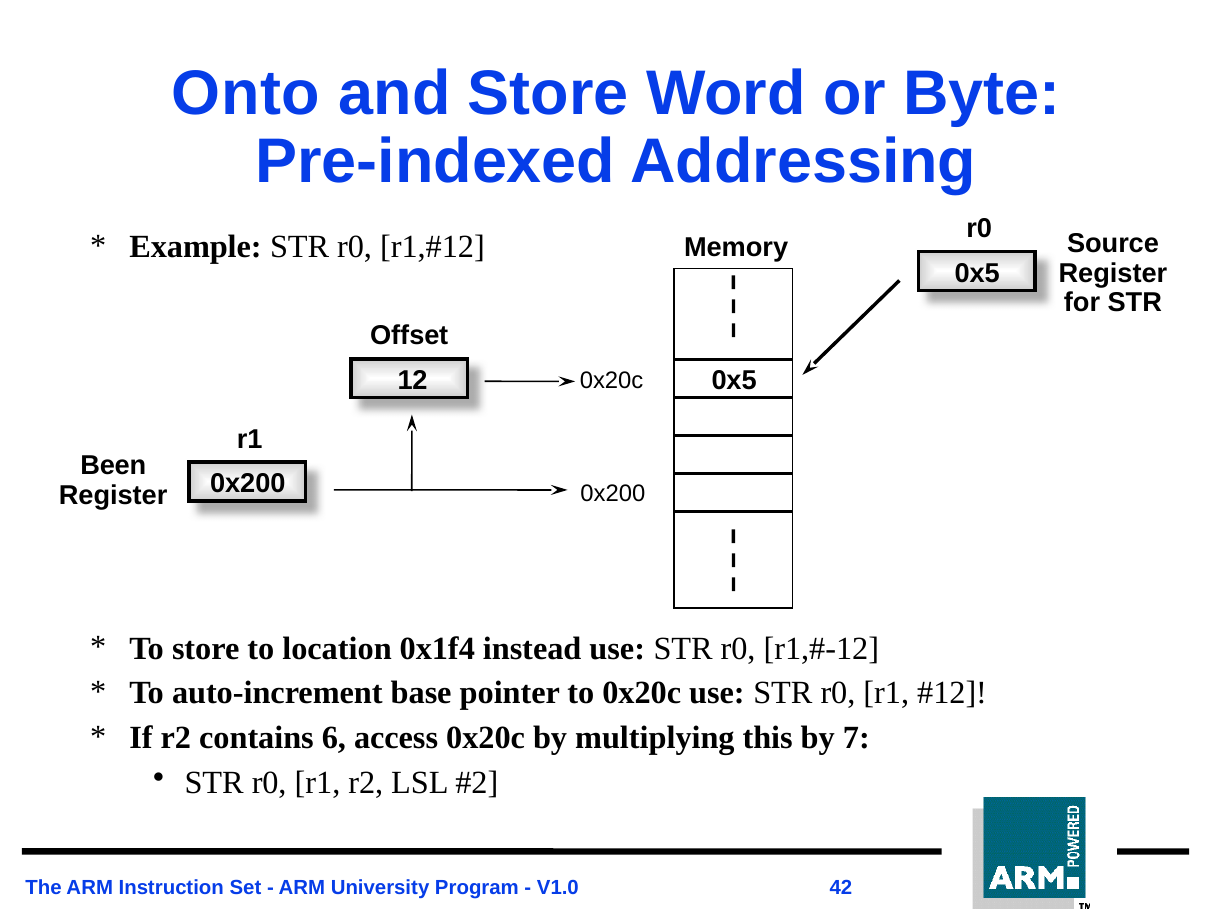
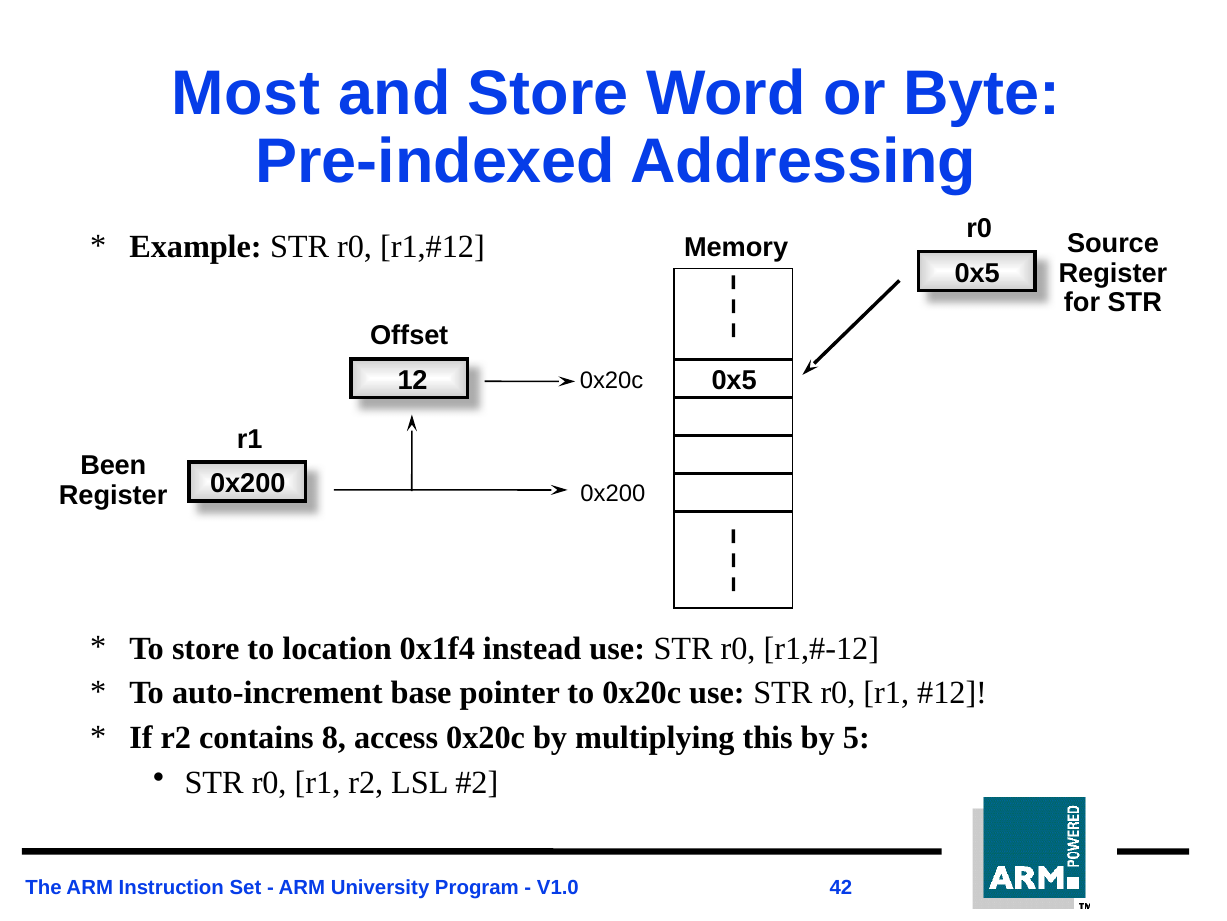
Onto: Onto -> Most (246, 93)
6: 6 -> 8 (334, 738)
7: 7 -> 5 (856, 738)
